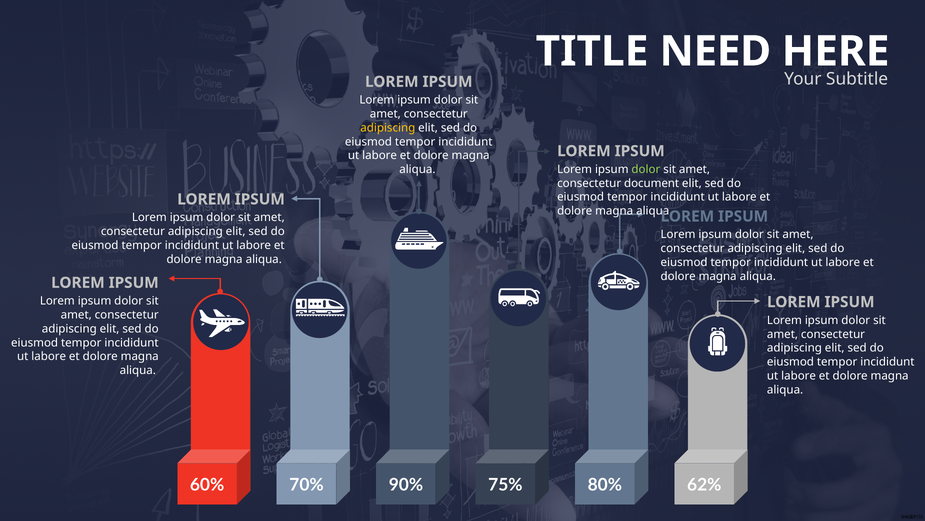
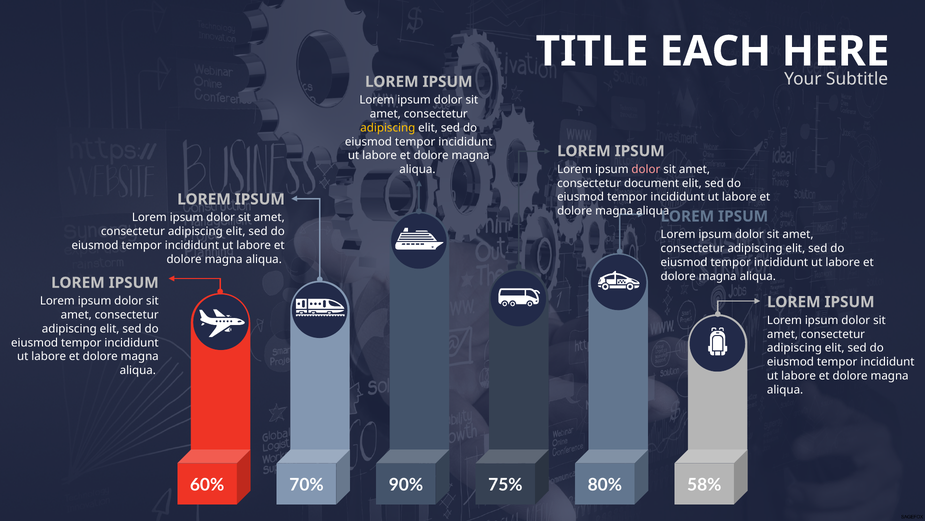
NEED: NEED -> EACH (715, 51)
dolor colour: light green -> pink (646, 169)
62%: 62% -> 58% (704, 484)
